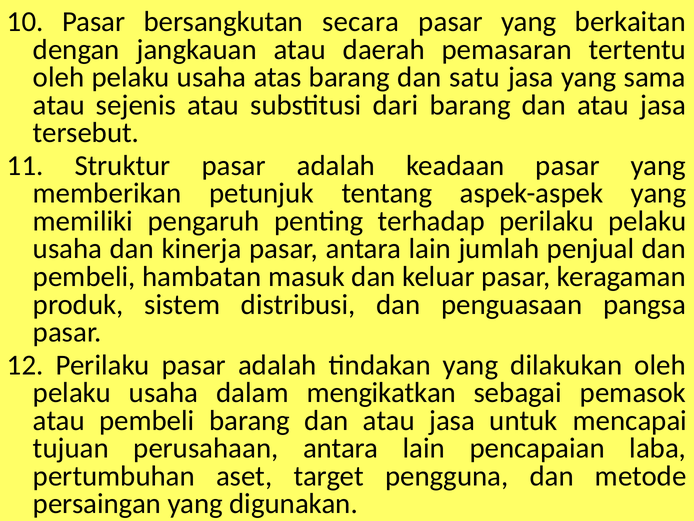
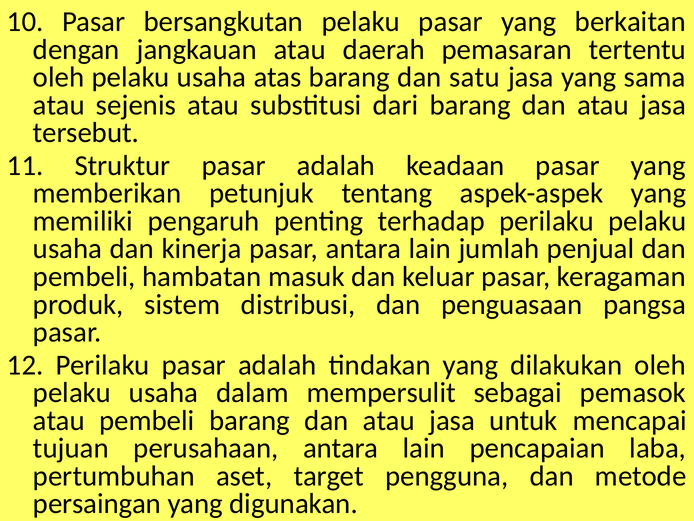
bersangkutan secara: secara -> pelaku (361, 22)
mengikatkan: mengikatkan -> mempersulit (381, 392)
